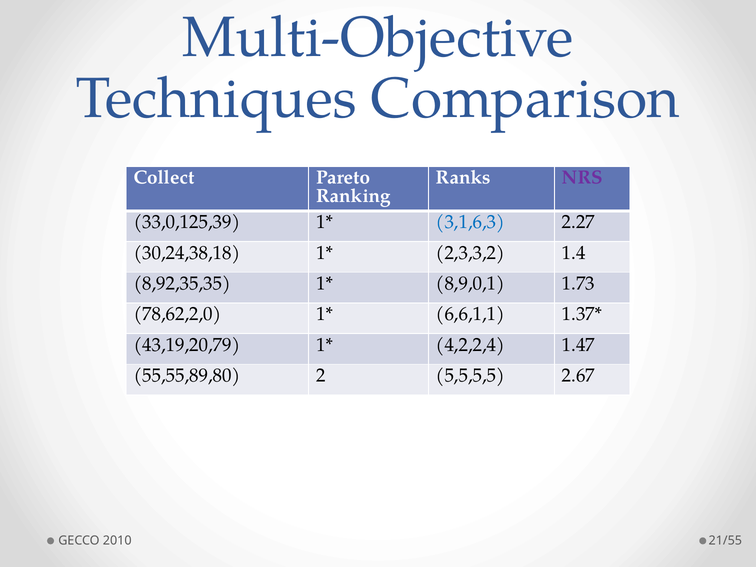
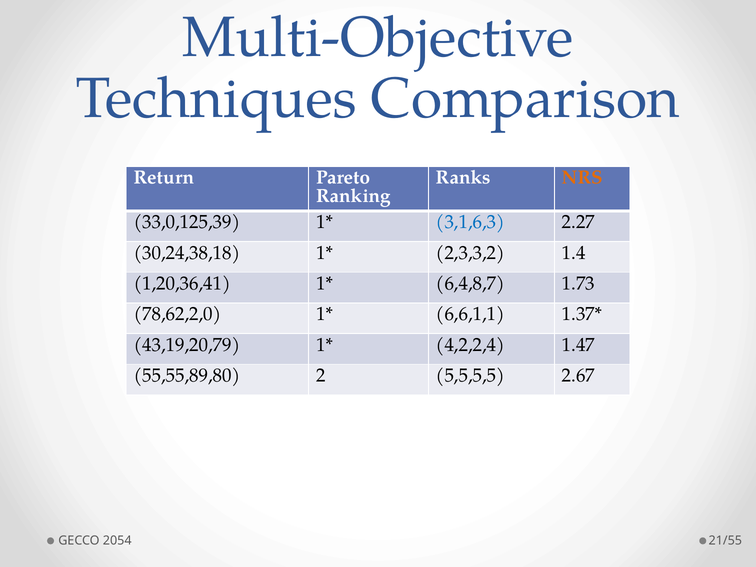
Collect: Collect -> Return (164, 177)
NRS colour: purple -> orange (582, 177)
8,92,35,35: 8,92,35,35 -> 1,20,36,41 (182, 284)
8,9,0,1: 8,9,0,1 -> 6,4,8,7 (470, 284)
2010: 2010 -> 2054 (117, 540)
